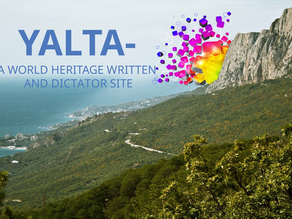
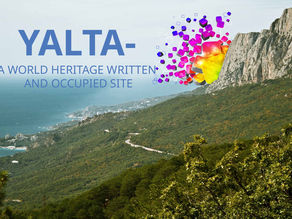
DICTATOR: DICTATOR -> OCCUPIED (79, 84)
